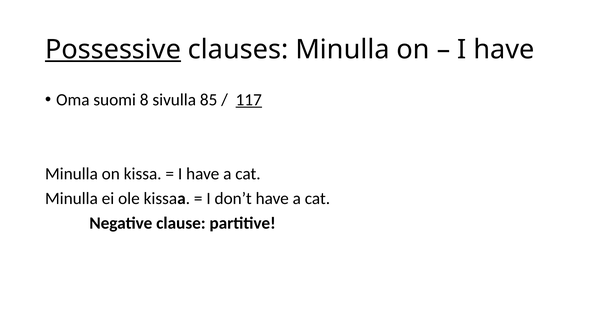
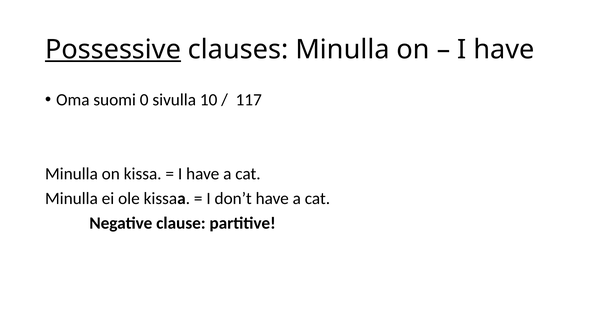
8: 8 -> 0 (144, 100)
85: 85 -> 10 (209, 100)
117 underline: present -> none (249, 100)
